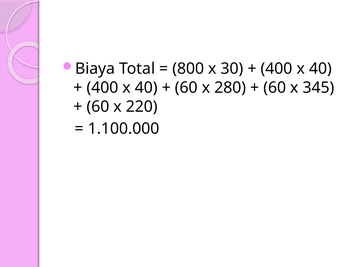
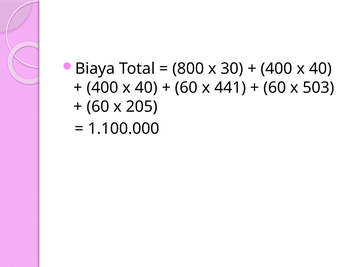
280: 280 -> 441 (230, 87)
345: 345 -> 503 (319, 87)
220: 220 -> 205 (142, 106)
